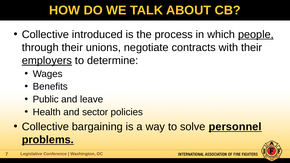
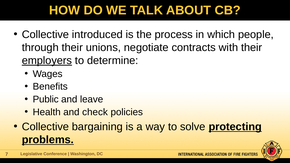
people underline: present -> none (256, 34)
sector: sector -> check (95, 112)
personnel: personnel -> protecting (235, 127)
